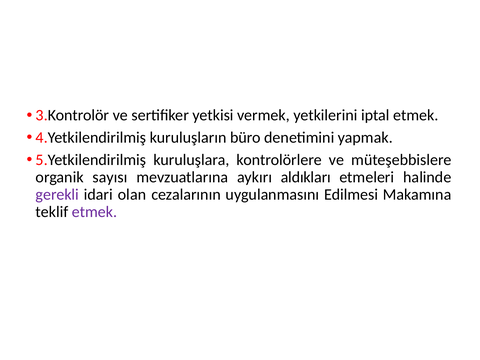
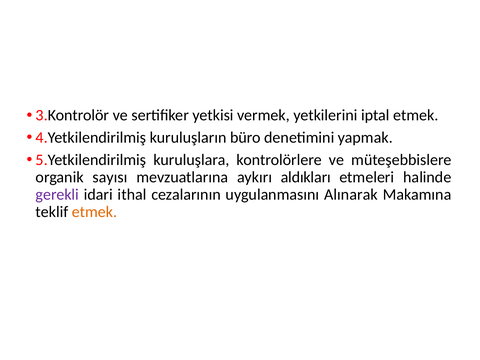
olan: olan -> ithal (132, 194)
Edilmesi: Edilmesi -> Alınarak (351, 194)
etmek colour: purple -> orange (94, 212)
